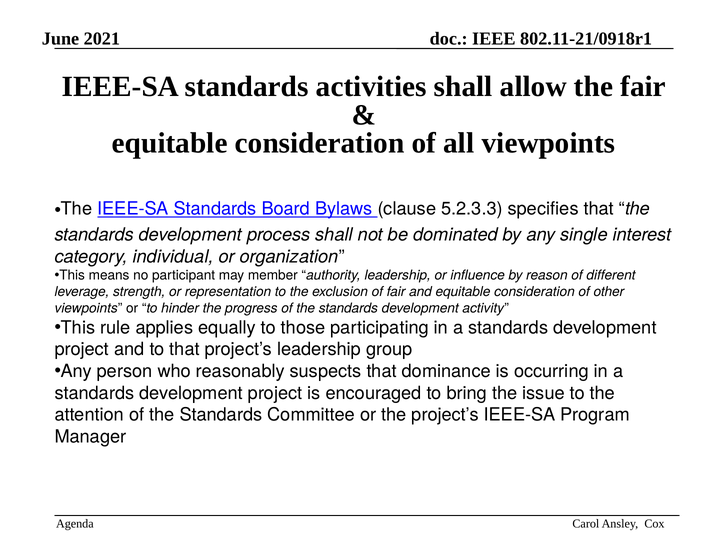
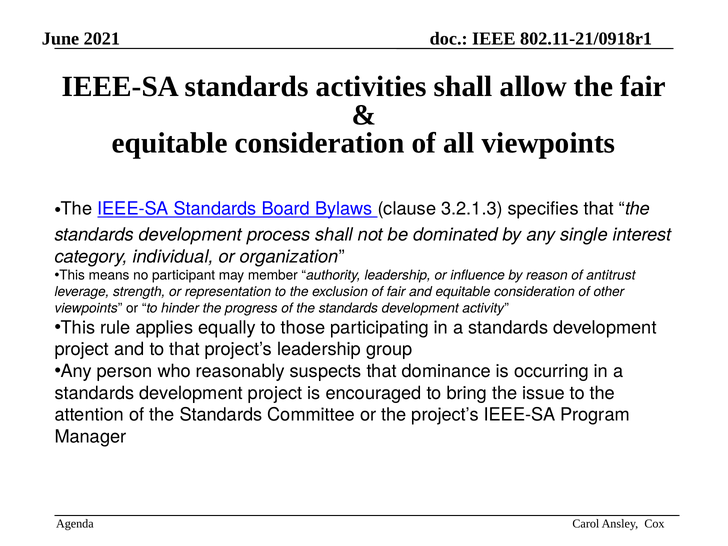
5.2.3.3: 5.2.3.3 -> 3.2.1.3 (472, 209)
different: different -> antitrust (611, 275)
